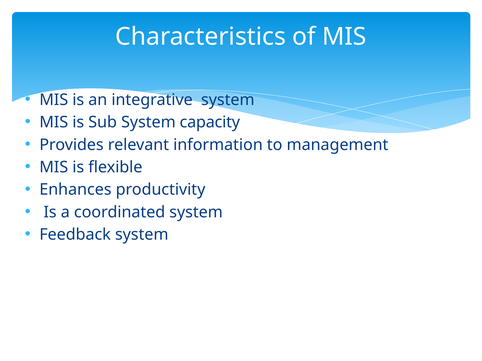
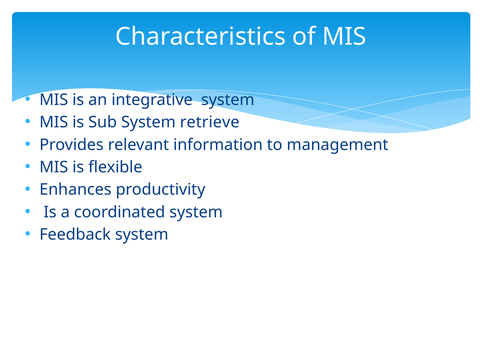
capacity: capacity -> retrieve (210, 122)
